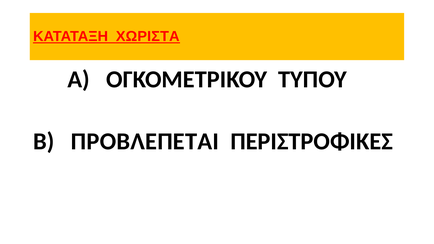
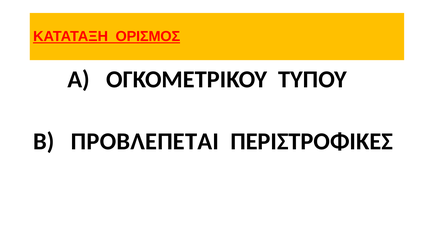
ΧΩΡΙΣΤΑ: ΧΩΡΙΣΤΑ -> ΟΡΙΣΜΟΣ (148, 36)
